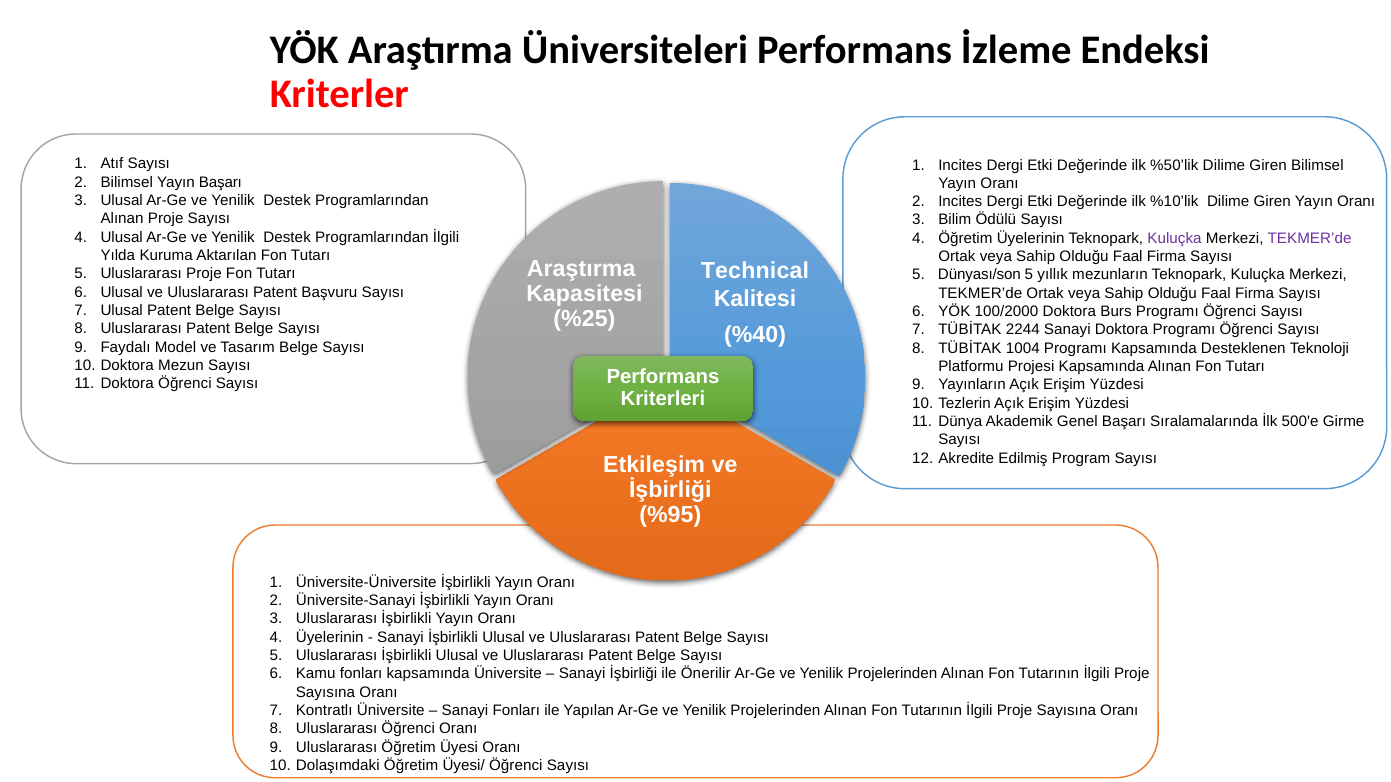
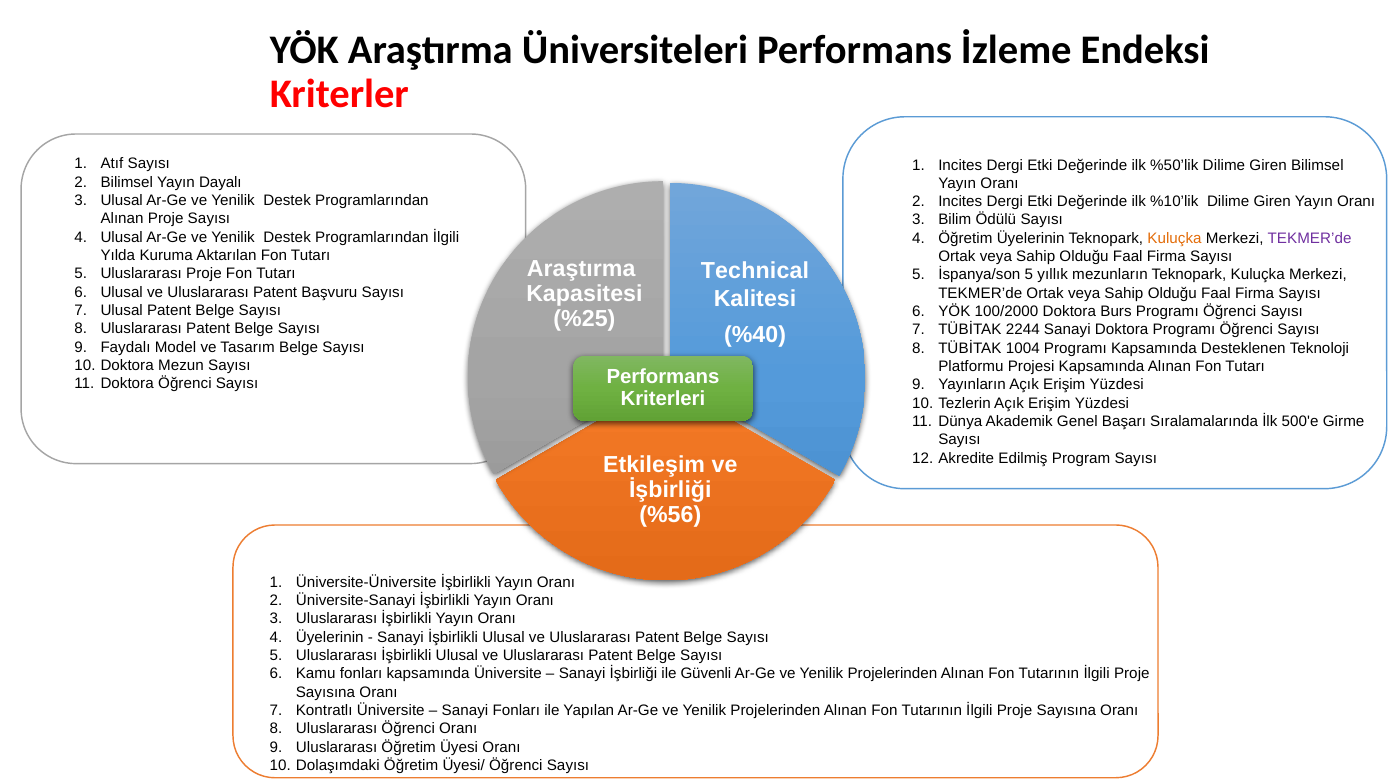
Yayın Başarı: Başarı -> Dayalı (220, 182)
Kuluçka colour: purple -> orange (1175, 238)
Dünyası/son: Dünyası/son -> İspanya/son (979, 275)
%95: %95 -> %56 (670, 515)
Önerilir: Önerilir -> Güvenli (706, 674)
